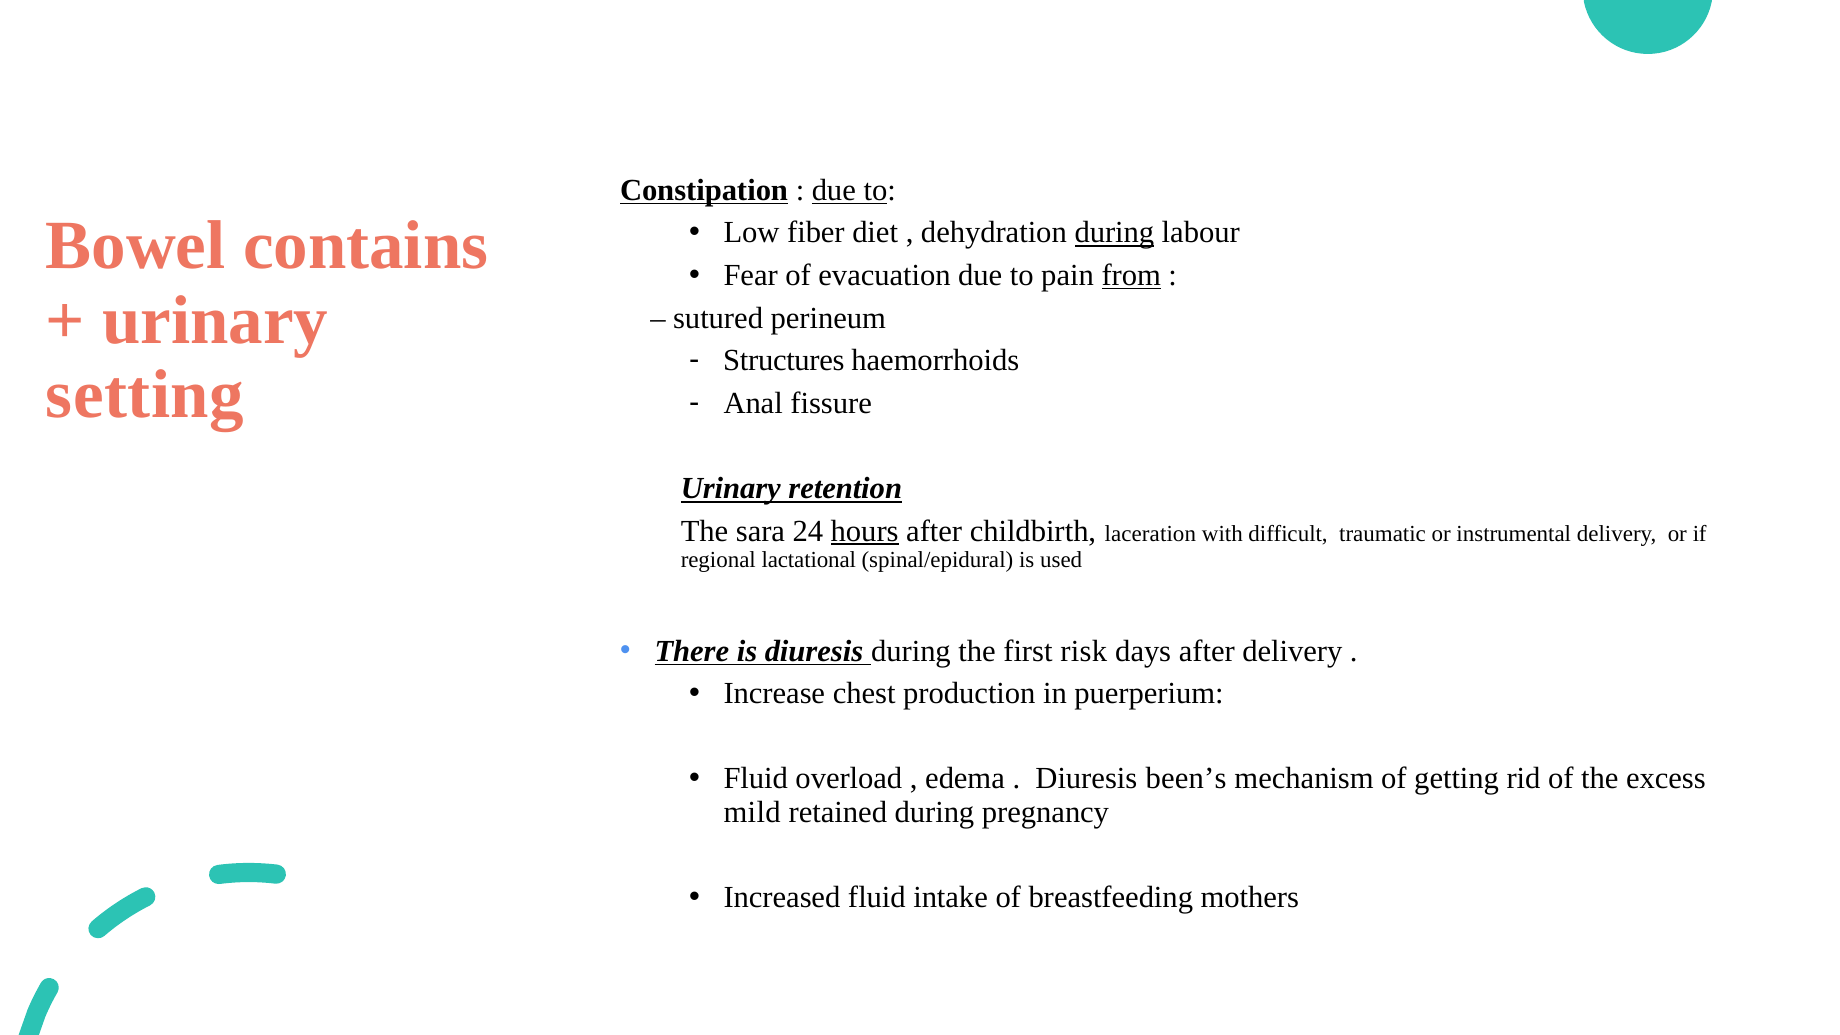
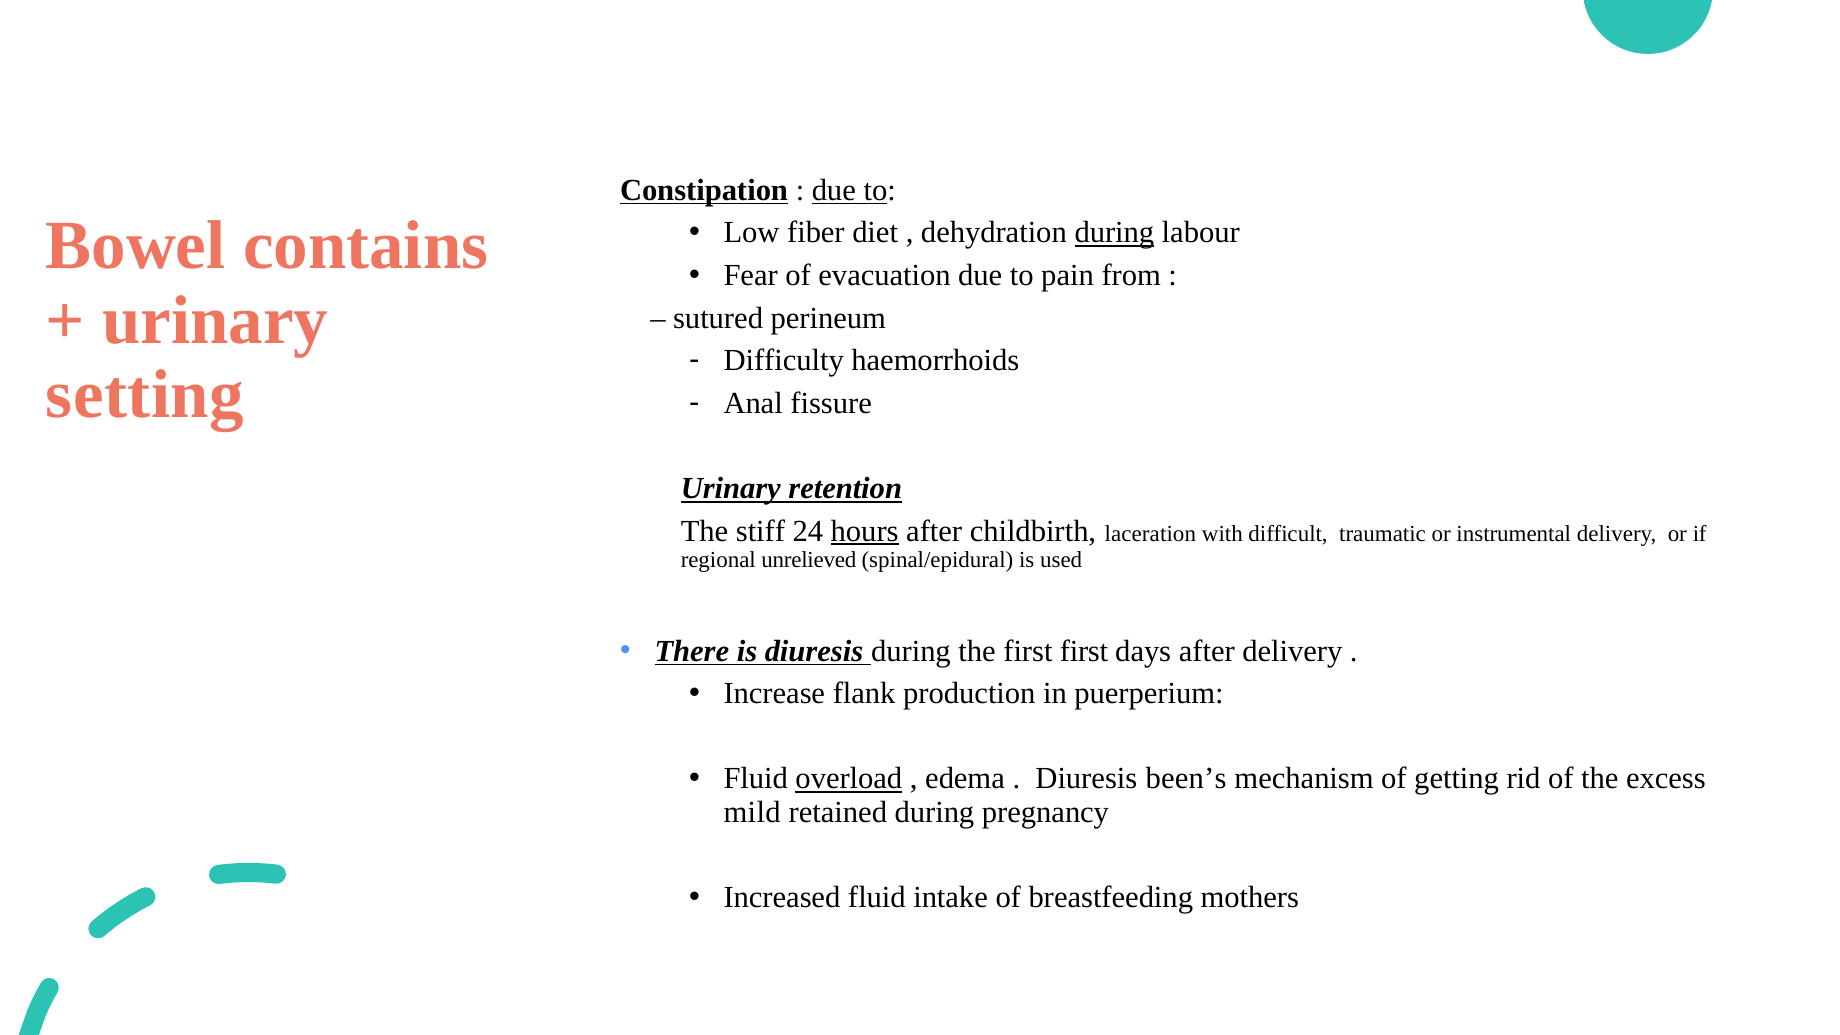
from underline: present -> none (1131, 275)
Structures: Structures -> Difficulty (784, 361)
sara: sara -> stiff (760, 531)
lactational: lactational -> unrelieved (809, 560)
first risk: risk -> first (1084, 651)
chest: chest -> flank (864, 694)
overload underline: none -> present (849, 779)
